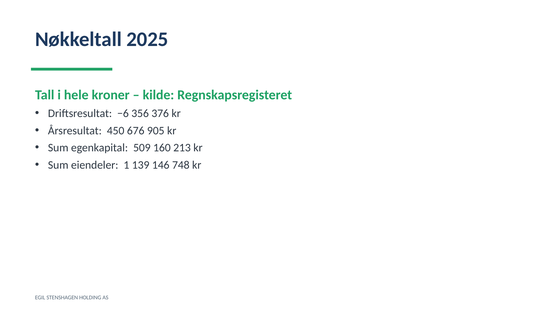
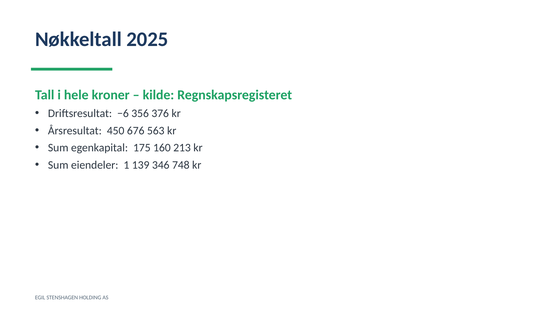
905: 905 -> 563 (156, 131)
509: 509 -> 175 (142, 148)
146: 146 -> 346 (161, 165)
